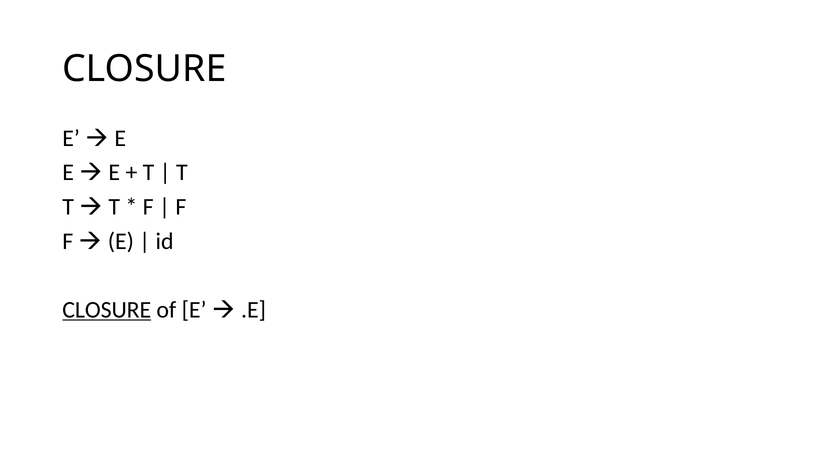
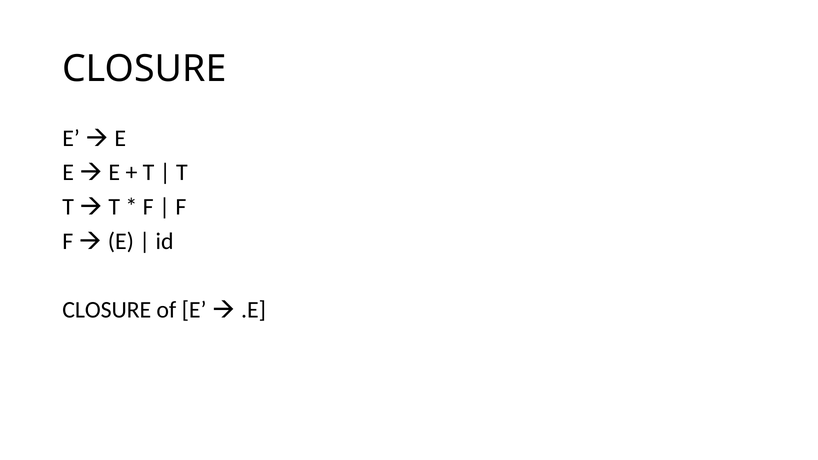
CLOSURE underline: present -> none (107, 310)
